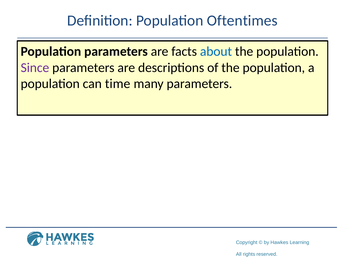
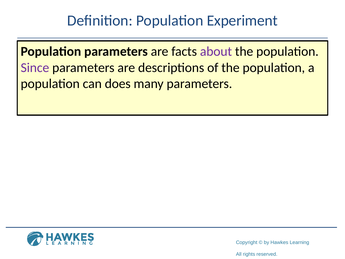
Oftentimes: Oftentimes -> Experiment (242, 21)
about colour: blue -> purple (216, 51)
time: time -> does (118, 84)
